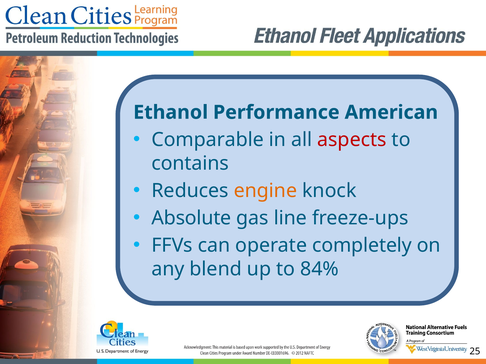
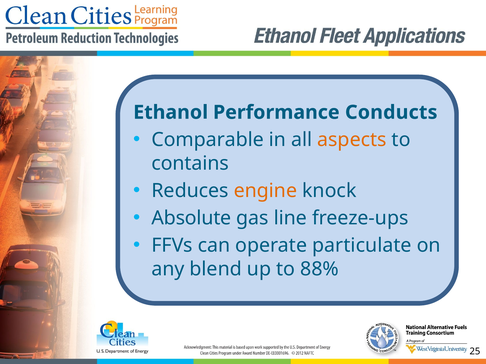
American: American -> Conducts (391, 113)
aspects colour: red -> orange (352, 140)
completely: completely -> particulate (362, 246)
84%: 84% -> 88% (320, 269)
